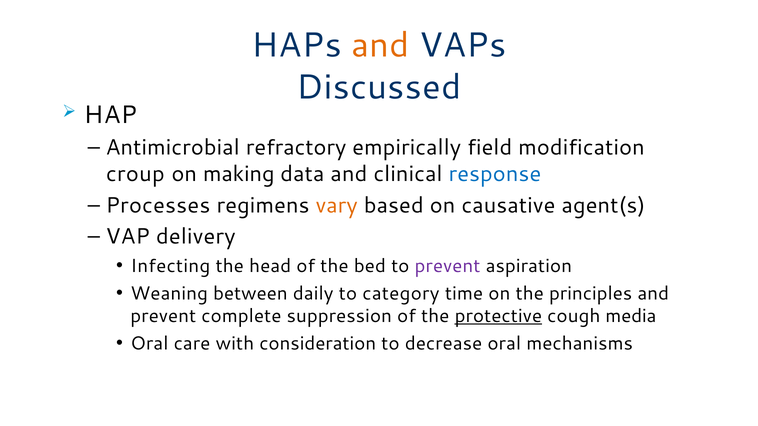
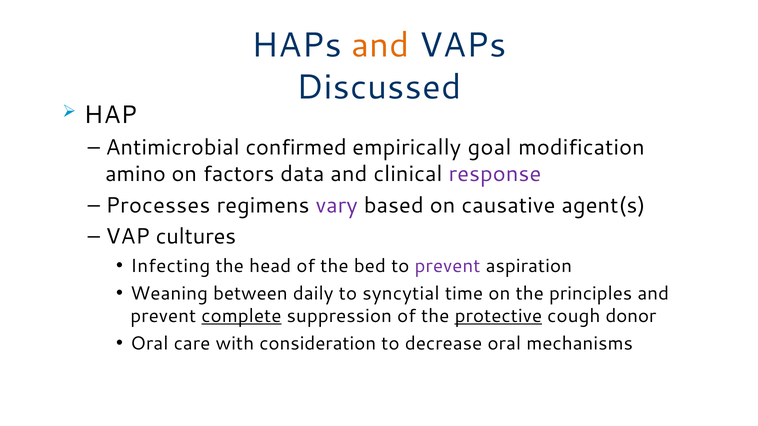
refractory: refractory -> confirmed (296, 148)
field: field -> goal (490, 148)
croup: croup -> amino (136, 174)
making: making -> factors (239, 174)
response colour: blue -> purple (495, 174)
vary colour: orange -> purple (337, 206)
delivery: delivery -> cultures (196, 237)
category: category -> syncytial (401, 294)
complete underline: none -> present (241, 316)
media: media -> donor (631, 316)
